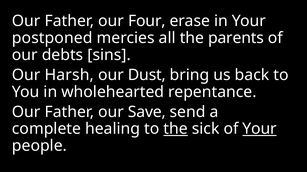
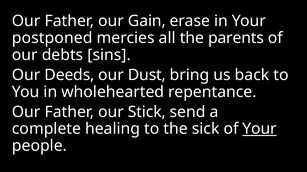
Four: Four -> Gain (147, 21)
Harsh: Harsh -> Deeds (69, 75)
Save: Save -> Stick (147, 112)
the underline: present -> none (176, 129)
